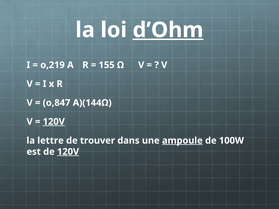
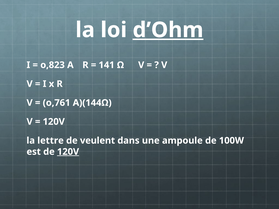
o,219: o,219 -> o,823 (53, 65)
155: 155 -> 141 (107, 65)
o,847: o,847 -> o,761 (57, 103)
120V underline: present -> none (54, 122)
trouver: trouver -> veulent (98, 141)
ampoule underline: present -> none (182, 141)
